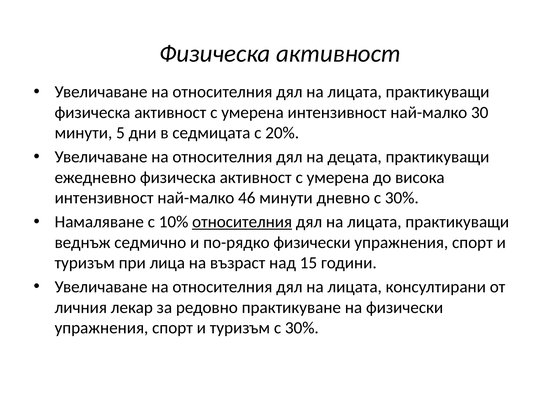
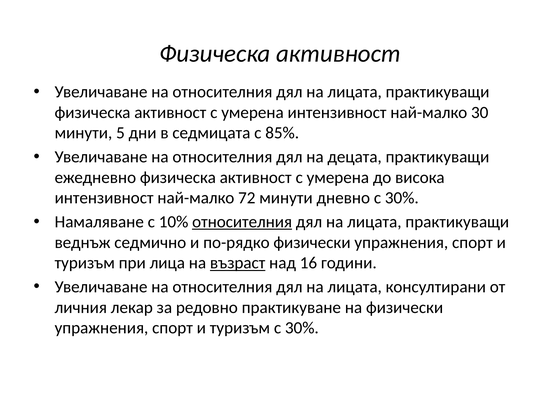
20%: 20% -> 85% (282, 133)
46: 46 -> 72 (247, 198)
възраст underline: none -> present (238, 263)
15: 15 -> 16 (308, 263)
